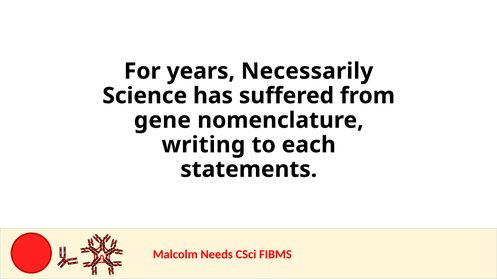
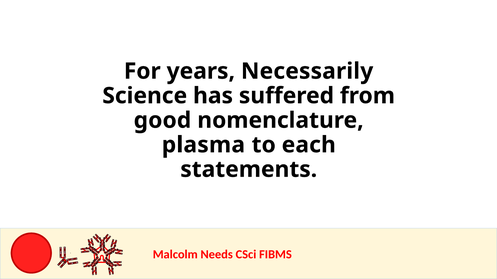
gene: gene -> good (162, 121)
writing: writing -> plasma (203, 145)
